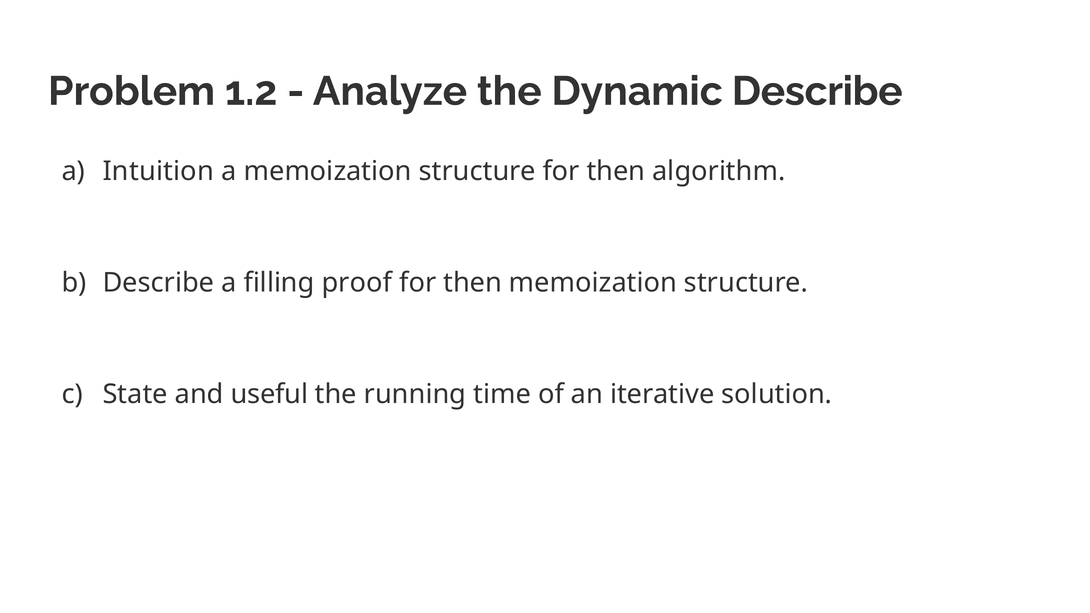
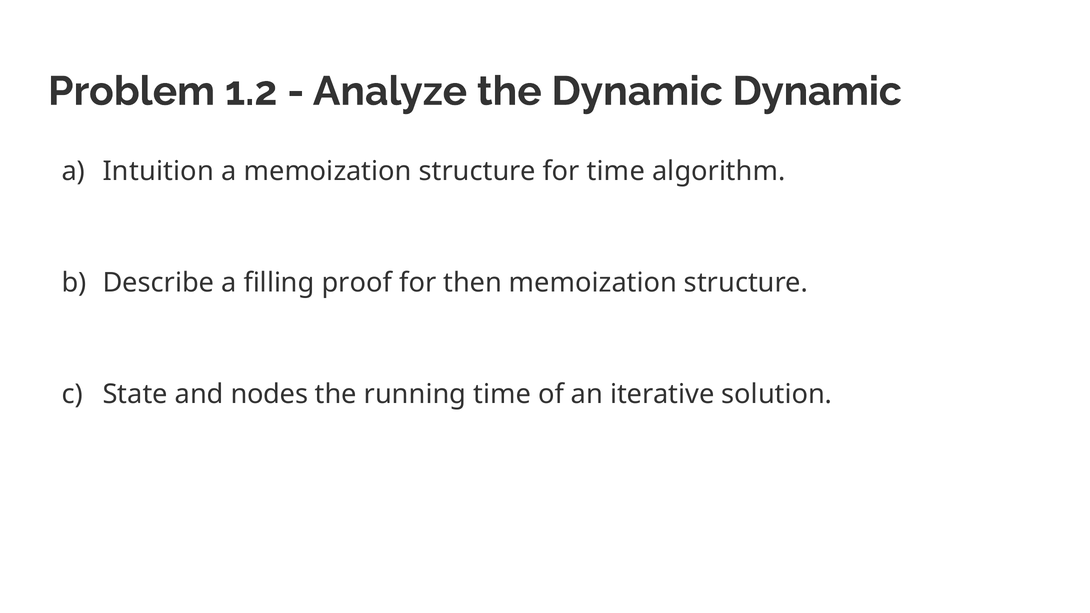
Dynamic Describe: Describe -> Dynamic (817, 91)
structure for then: then -> time (616, 171)
useful: useful -> nodes (269, 395)
